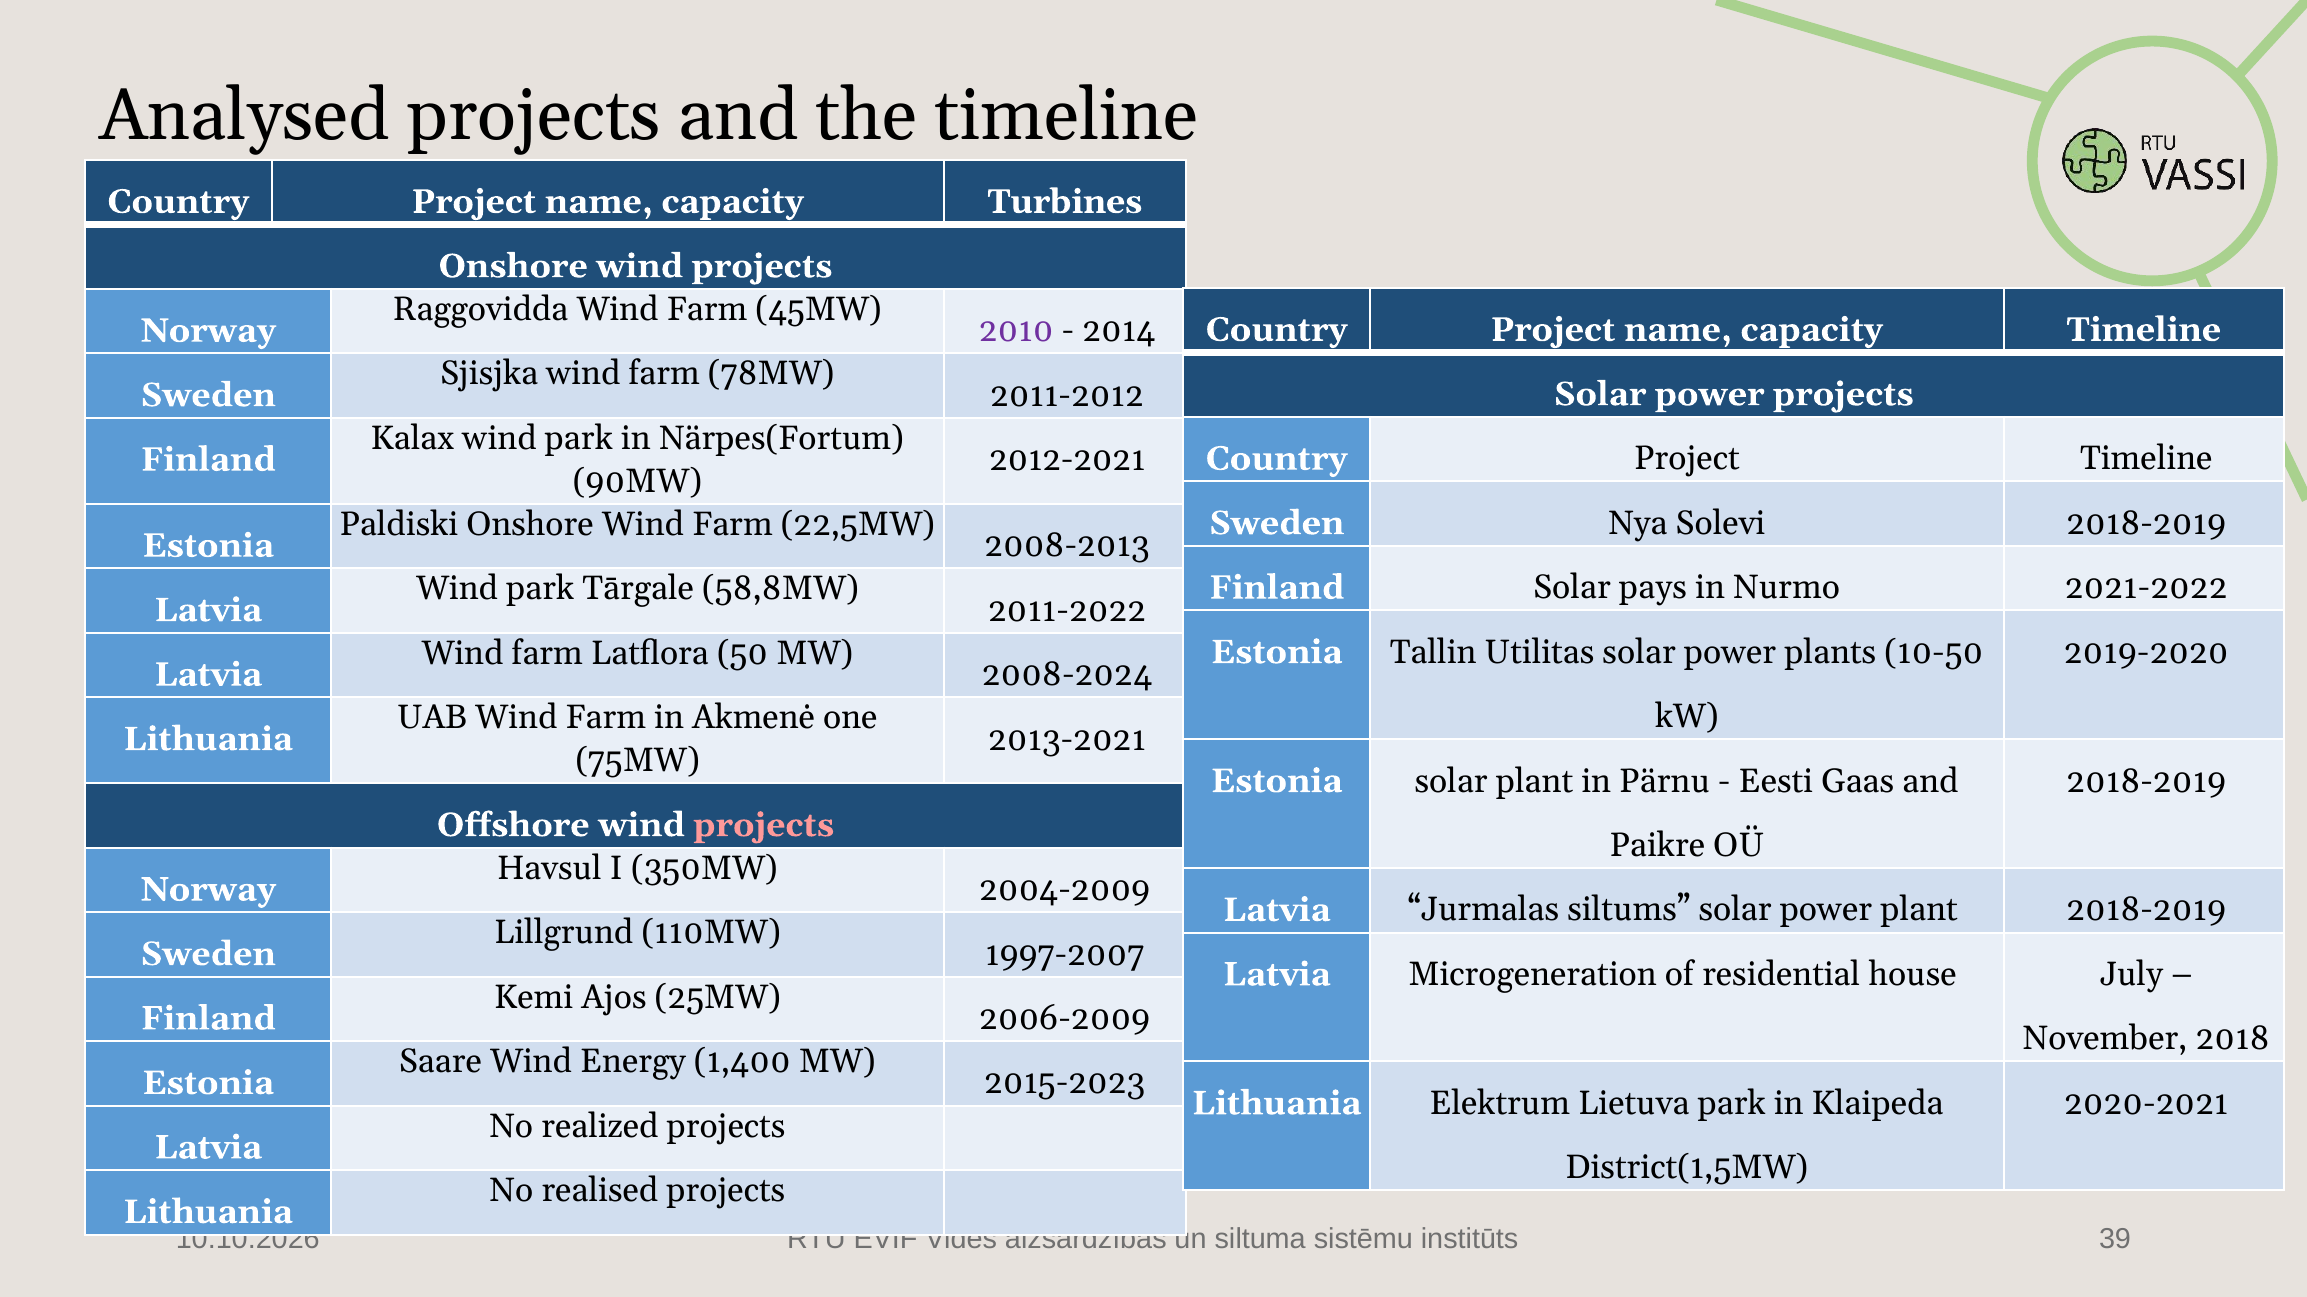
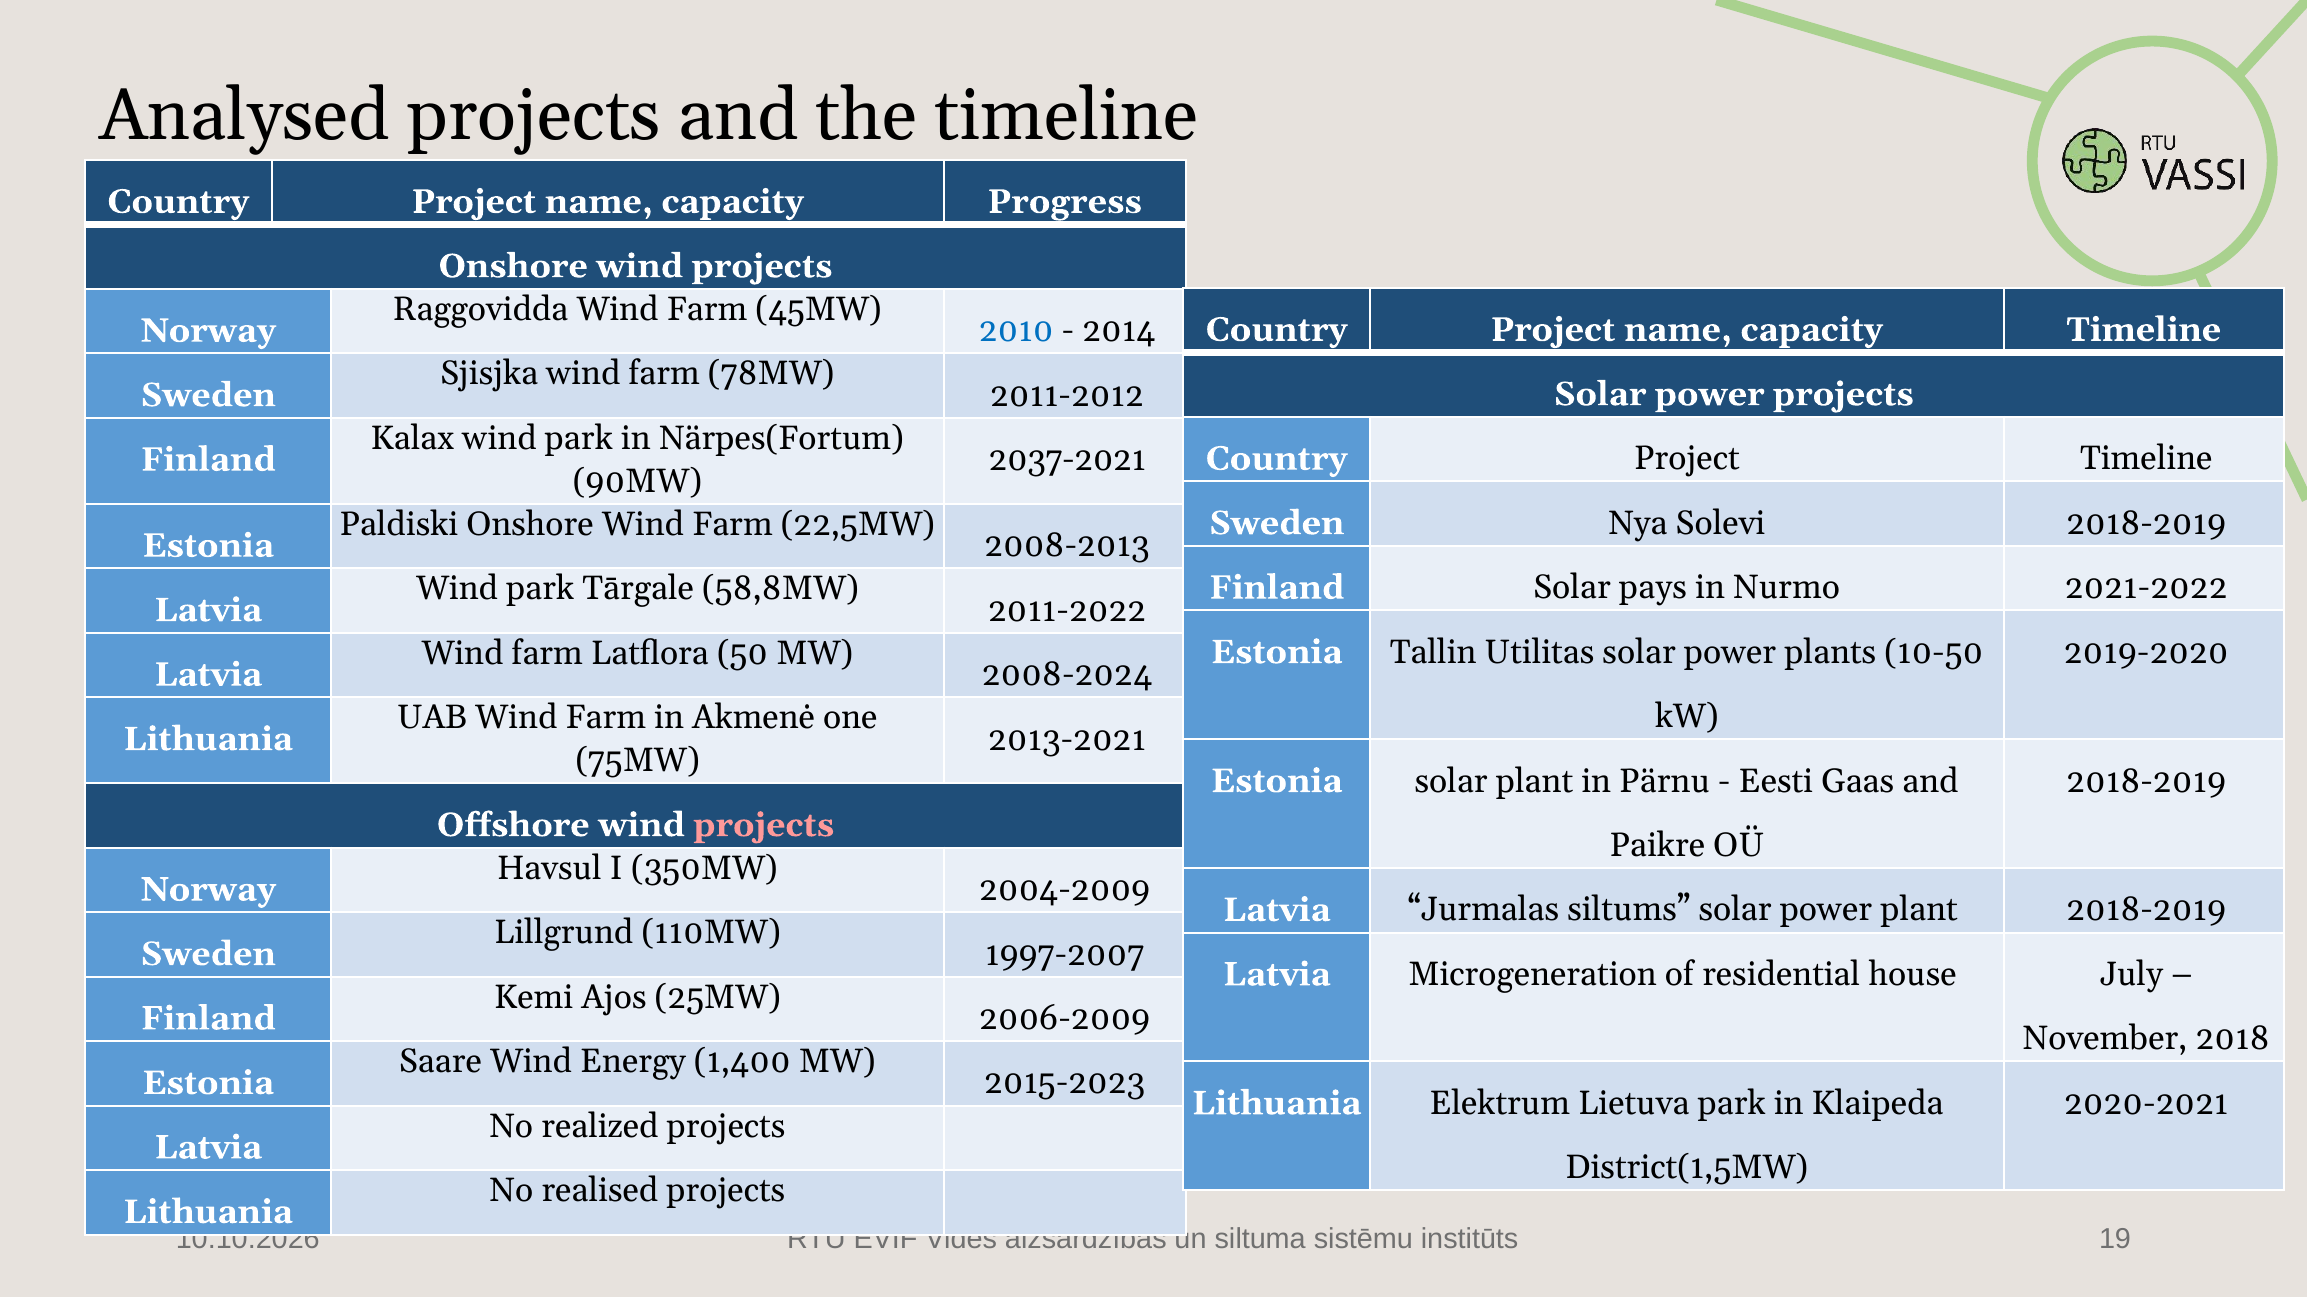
Turbines: Turbines -> Progress (1065, 202)
2010 colour: purple -> blue (1016, 331)
2012-2021: 2012-2021 -> 2037-2021 (1067, 460)
39: 39 -> 19 (2115, 1239)
